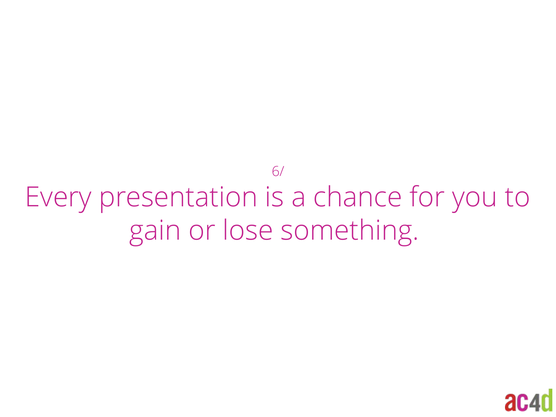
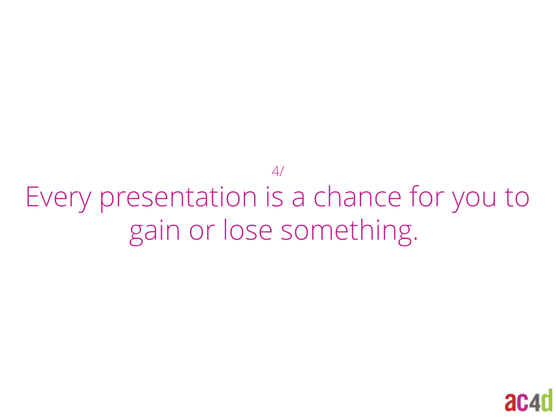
6/: 6/ -> 4/ (278, 171)
